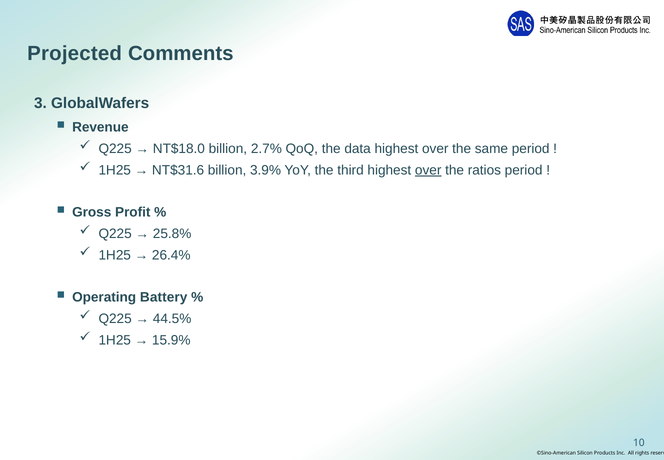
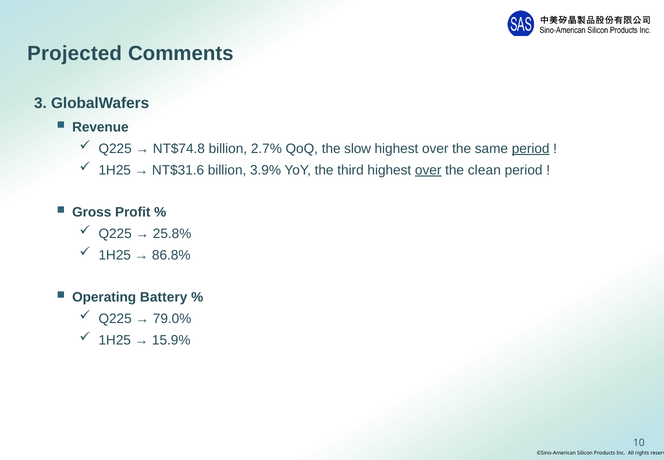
NT$18.0: NT$18.0 -> NT$74.8 (179, 149)
data: data -> slow (358, 149)
period underline: none -> present (531, 149)
ratios: ratios -> clean (484, 170)
26.4%: 26.4% -> 86.8% (171, 255)
44.5%: 44.5% -> 79.0% (172, 318)
